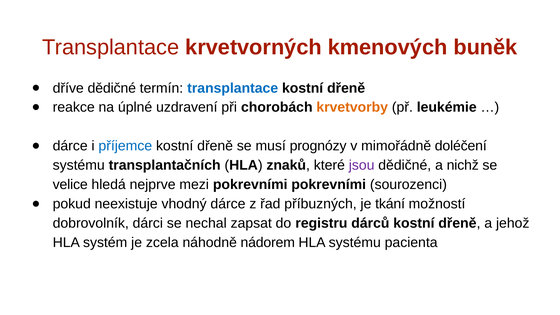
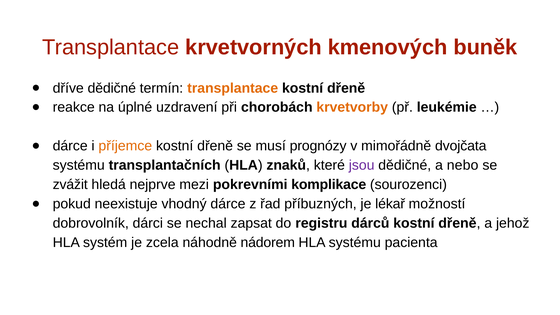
transplantace colour: blue -> orange (233, 88)
příjemce colour: blue -> orange (125, 146)
doléčení: doléčení -> dvojčata (461, 146)
nichž: nichž -> nebo (463, 165)
velice: velice -> zvážit (70, 185)
pokrevními pokrevními: pokrevními -> komplikace (329, 185)
tkání: tkání -> lékař (390, 204)
